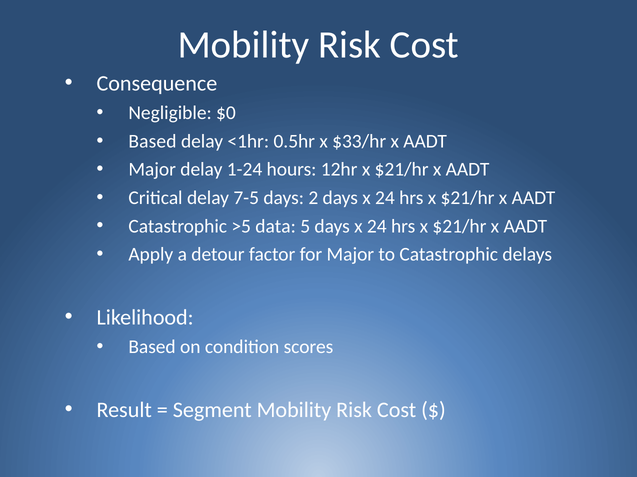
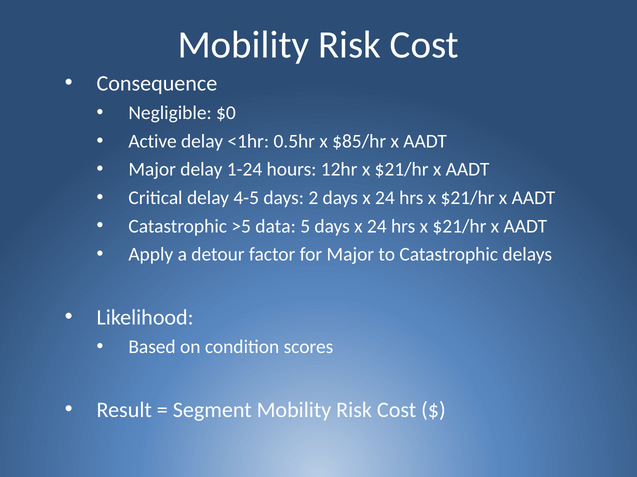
Based: Based -> Active (153, 142)
$33/hr: $33/hr -> $85/hr (359, 142)
7-5: 7-5 -> 4-5 (246, 198)
